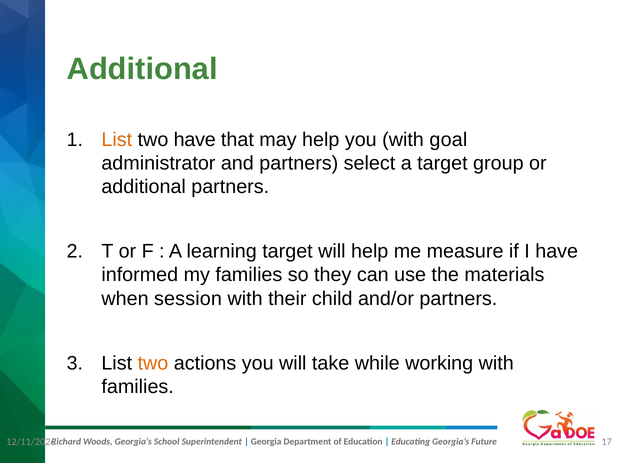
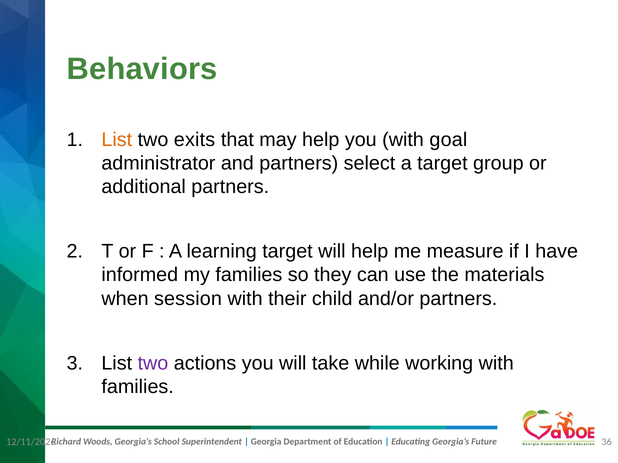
Additional: Additional -> Behaviors (142, 69)
two have: have -> exits (195, 140)
two colour: orange -> purple (153, 363)
17: 17 -> 36 (607, 443)
